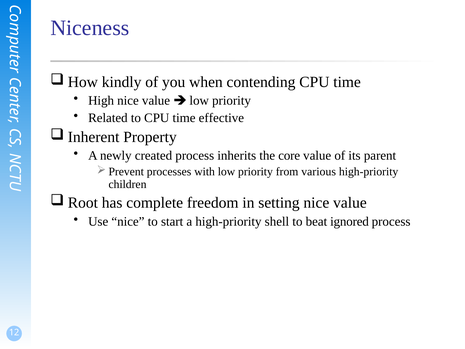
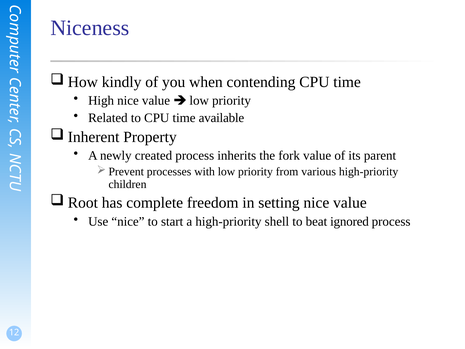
effective: effective -> available (221, 118)
core: core -> fork (289, 155)
